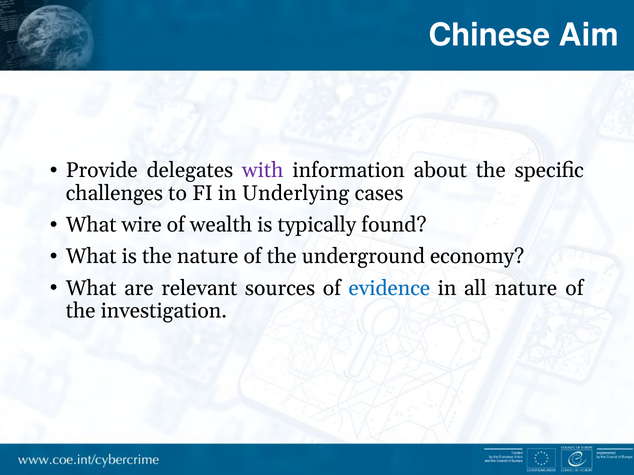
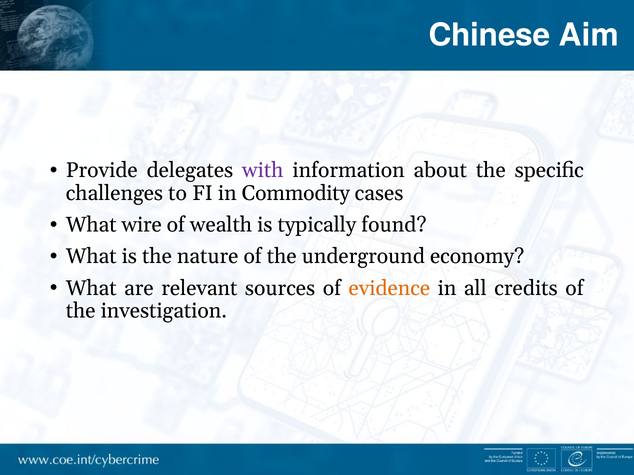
Underlying: Underlying -> Commodity (296, 194)
evidence colour: blue -> orange (389, 288)
all nature: nature -> credits (526, 288)
